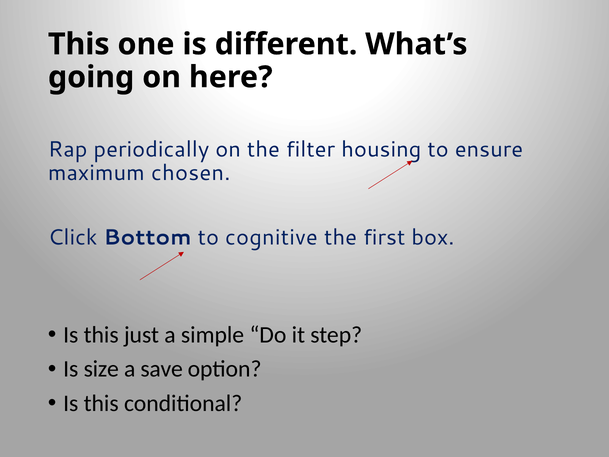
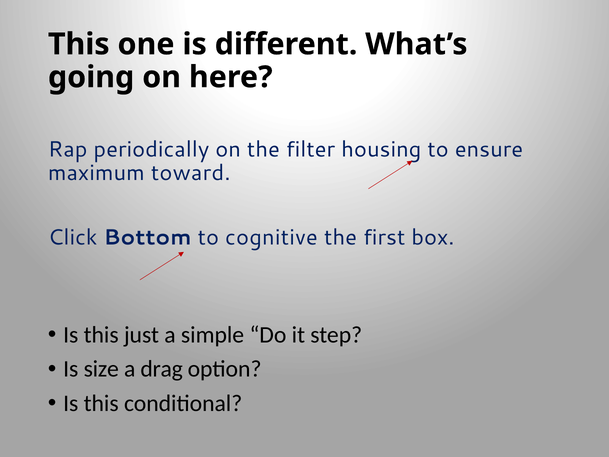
chosen: chosen -> toward (191, 173)
save: save -> drag (162, 369)
